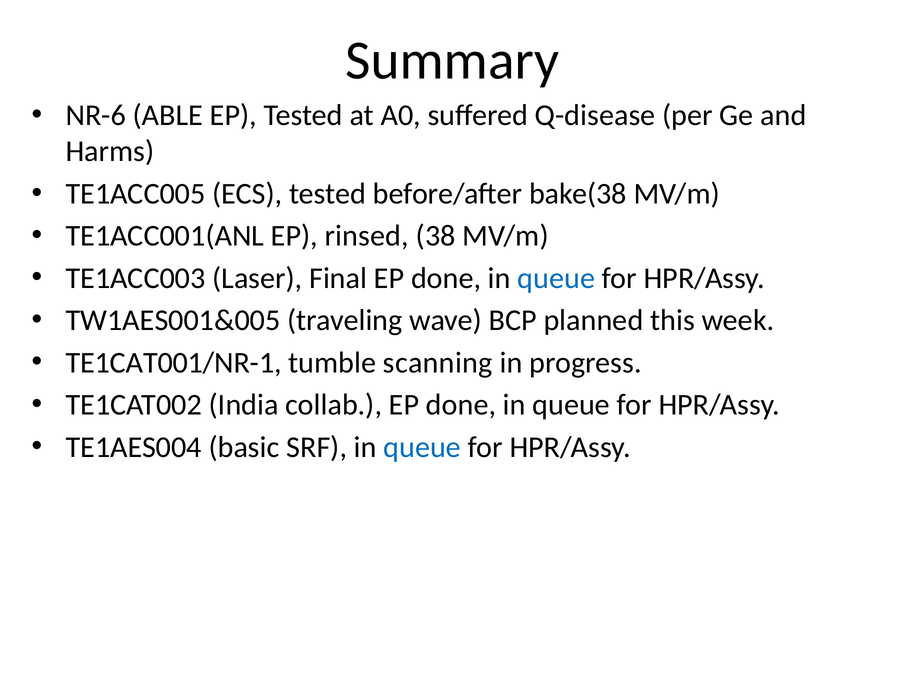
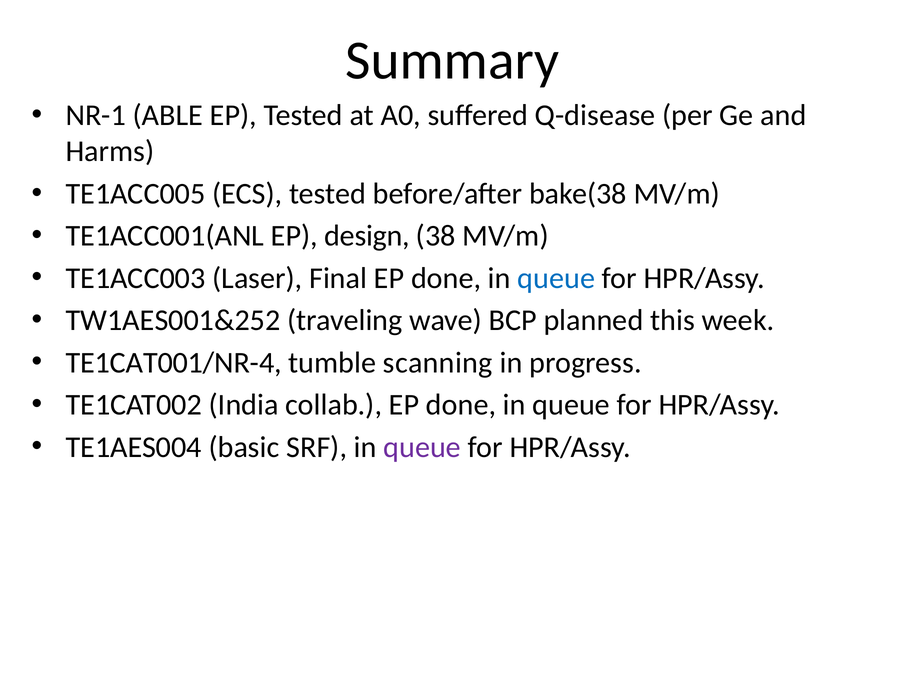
NR-6: NR-6 -> NR-1 (96, 115)
rinsed: rinsed -> design (367, 236)
TW1AES001&005: TW1AES001&005 -> TW1AES001&252 (173, 320)
TE1CAT001/NR-1: TE1CAT001/NR-1 -> TE1CAT001/NR-4 (174, 363)
queue colour: blue -> purple (422, 447)
